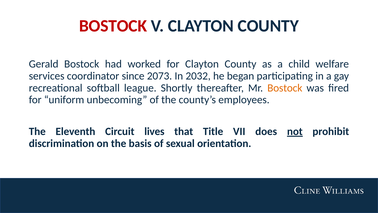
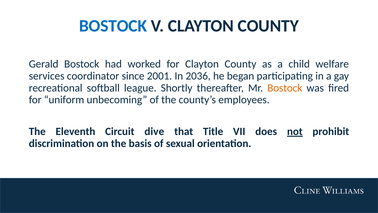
BOSTOCK colour: red -> blue (113, 26)
2073: 2073 -> 2001 (160, 76)
2032: 2032 -> 2036 (198, 76)
lives: lives -> dive (154, 131)
